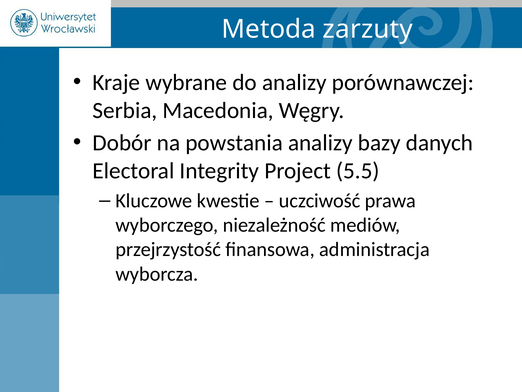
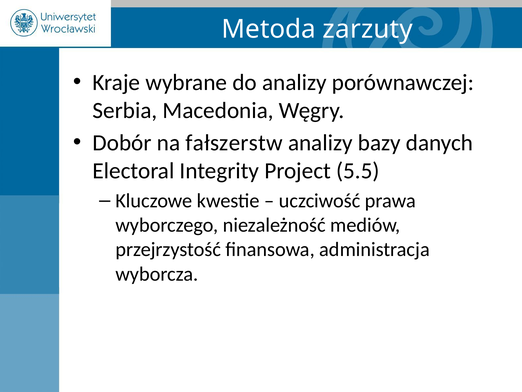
powstania: powstania -> fałszerstw (234, 143)
